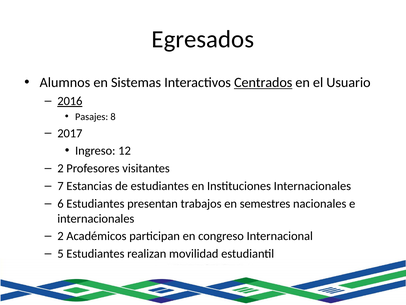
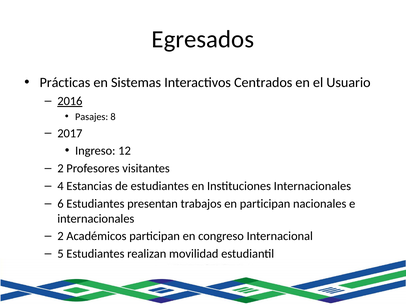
Alumnos: Alumnos -> Prácticas (65, 83)
Centrados underline: present -> none (263, 83)
7: 7 -> 4 (60, 186)
en semestres: semestres -> participan (265, 203)
